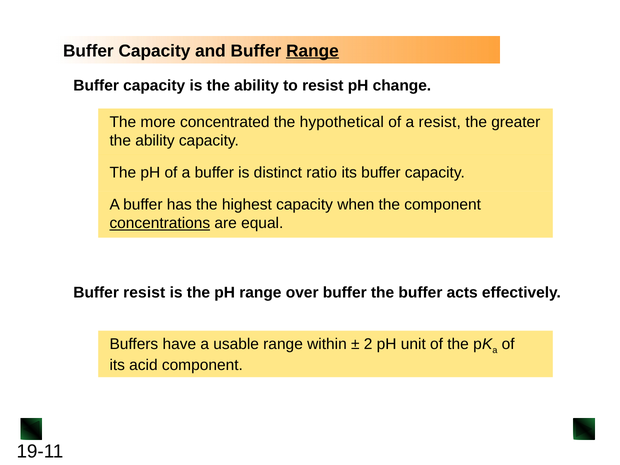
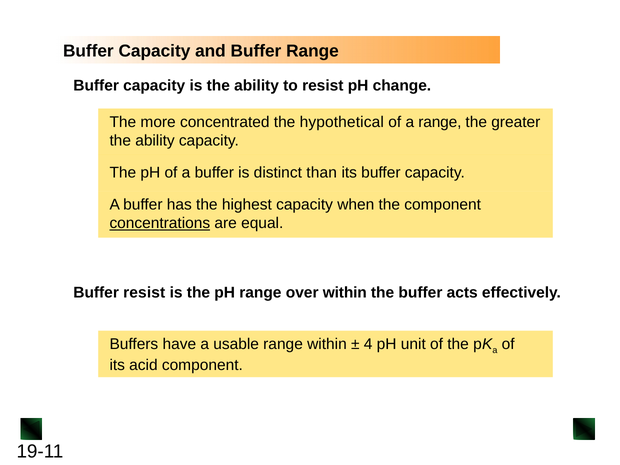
Range underline: present -> none (312, 51)
a resist: resist -> range (440, 122)
ratio: ratio -> than (322, 173)
over buffer: buffer -> within (345, 292)
2: 2 -> 4 (368, 344)
